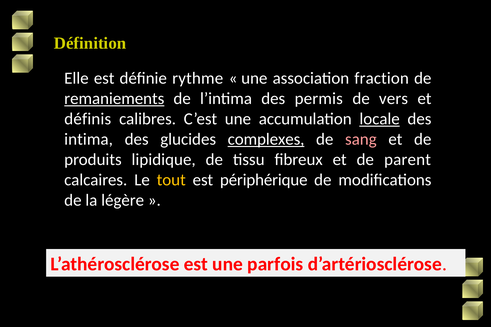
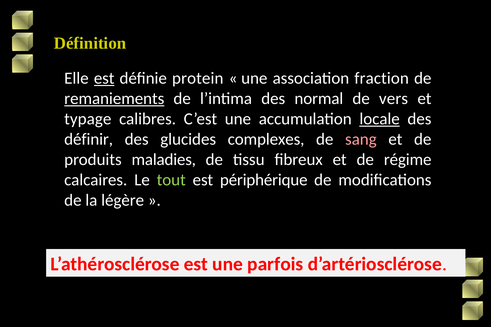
est underline: none -> present (104, 78)
rythme: rythme -> protein (198, 78)
permis: permis -> normal (319, 99)
définis: définis -> typage (88, 119)
intima: intima -> définir (89, 139)
complexes underline: present -> none (266, 139)
lipidique: lipidique -> maladies (164, 160)
parent: parent -> régime (408, 160)
tout colour: yellow -> light green (171, 180)
